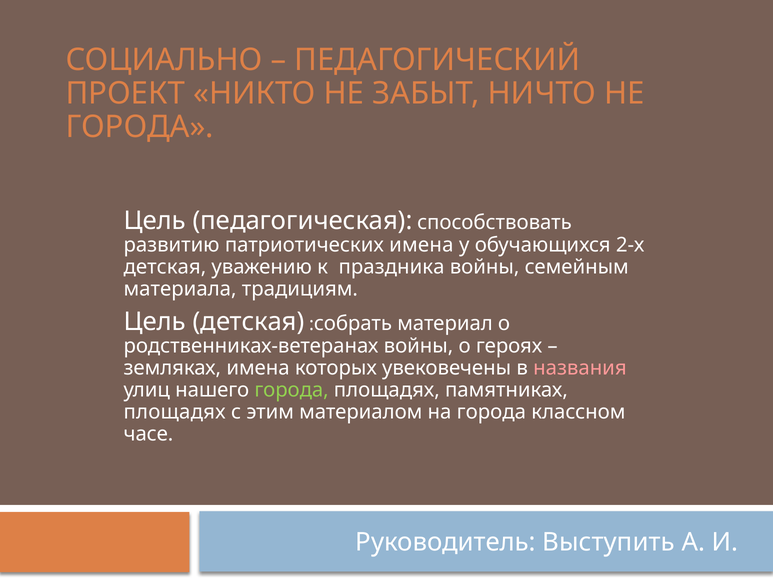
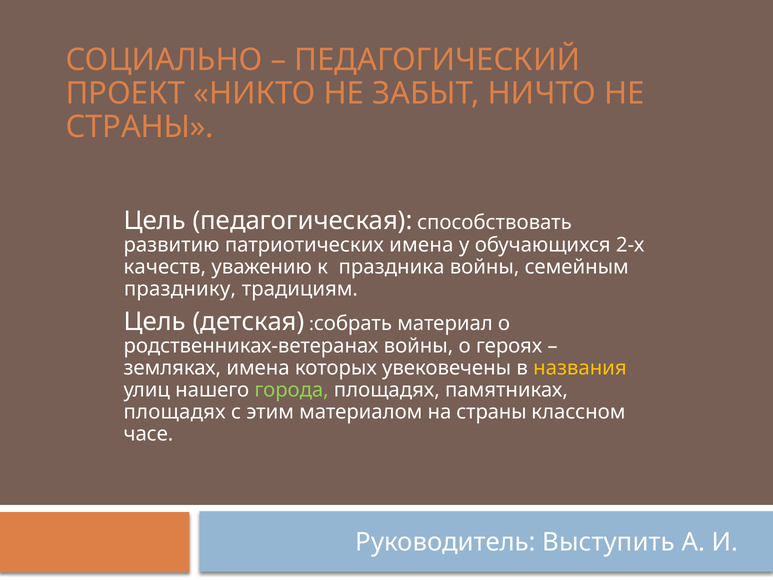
ГОРОДА: ГОРОДА -> СТРАНЫ (140, 127)
детская: детская -> качеств (165, 267)
материала: материала -> празднику (180, 289)
названия colour: pink -> yellow (580, 368)
на города: города -> страны (491, 412)
